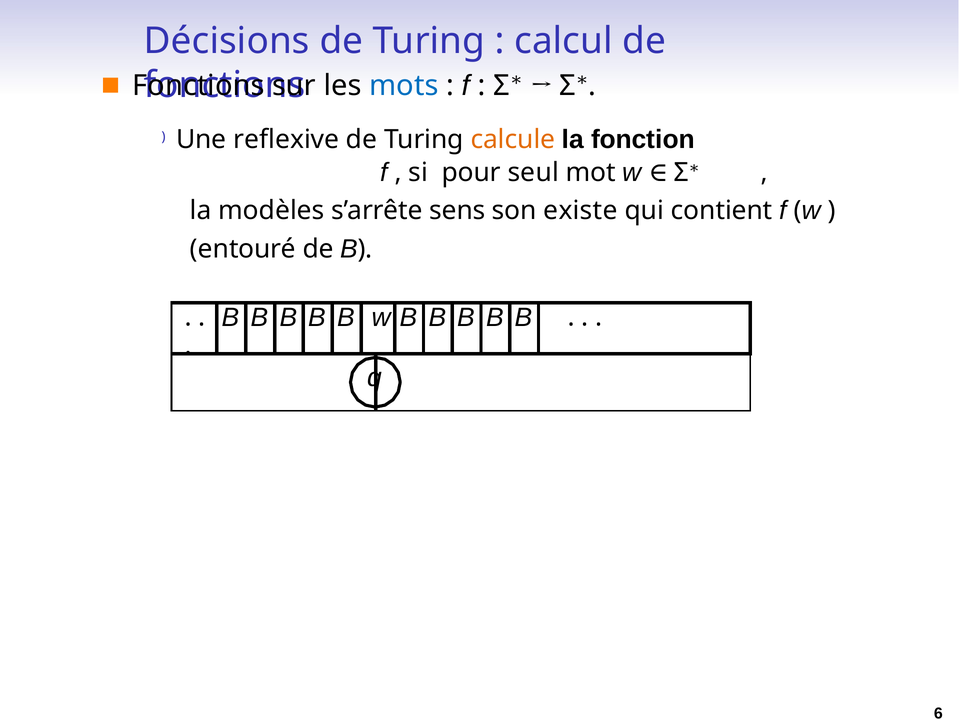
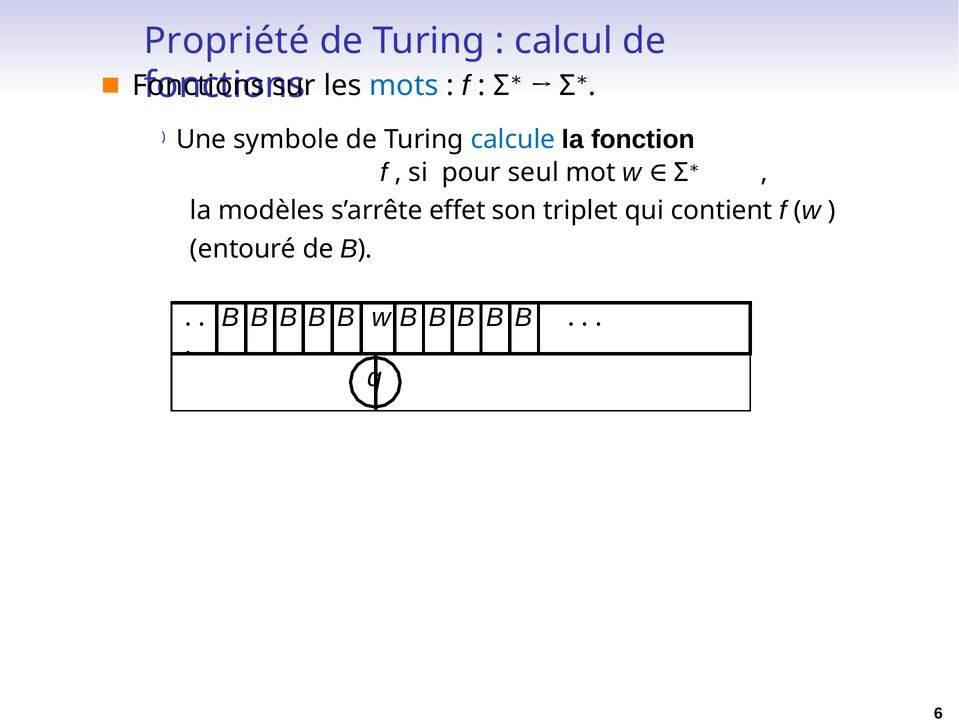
Décisions: Décisions -> Propriété (227, 41)
reflexive: reflexive -> symbole (286, 140)
calcule colour: orange -> blue (513, 140)
sens: sens -> effet (457, 211)
existe: existe -> triplet (581, 211)
